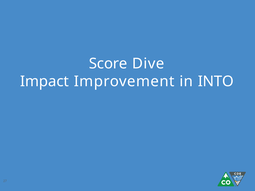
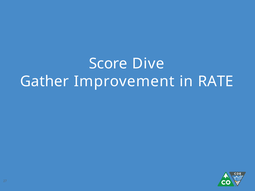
Impact: Impact -> Gather (44, 81)
INTO: INTO -> RATE (216, 81)
